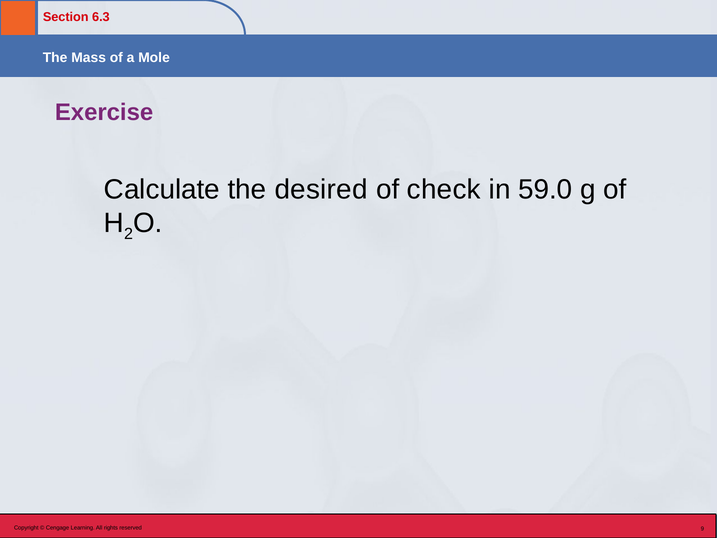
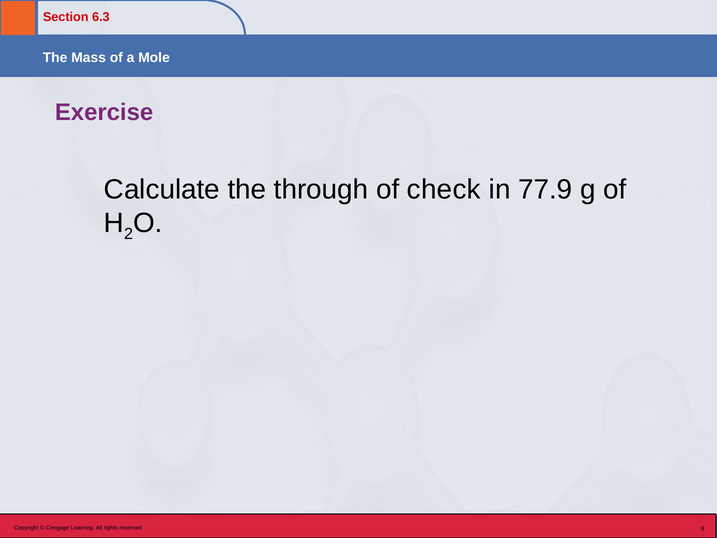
desired: desired -> through (321, 190)
59.0: 59.0 -> 77.9 (545, 190)
